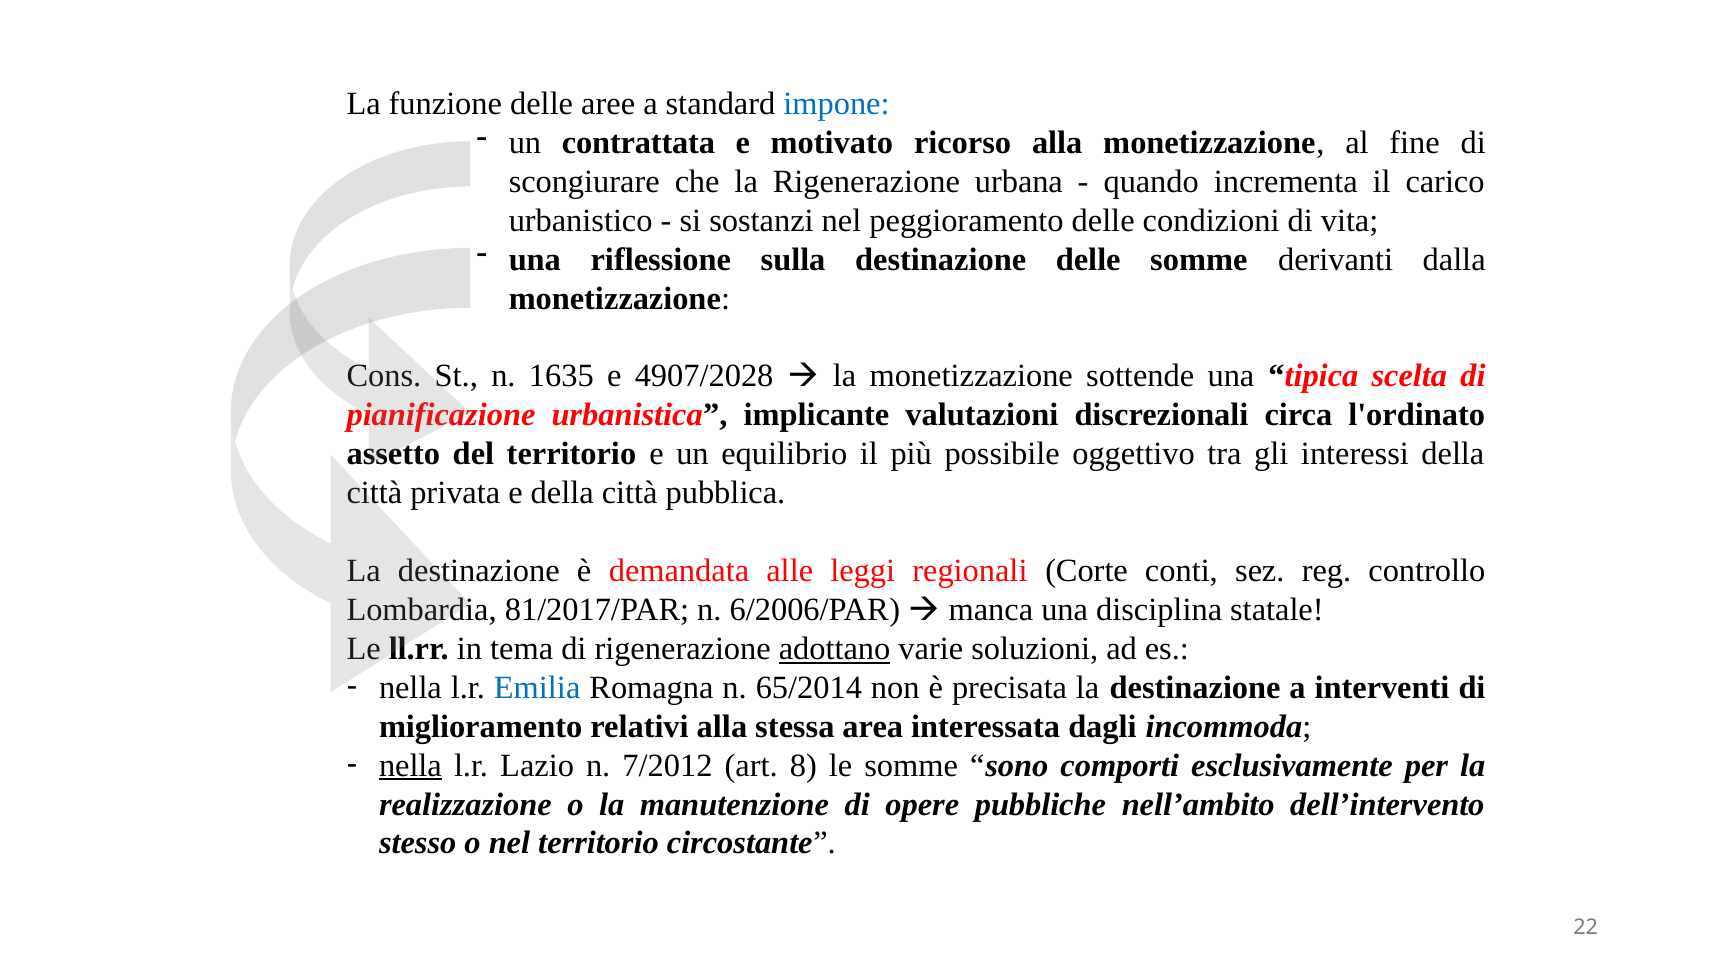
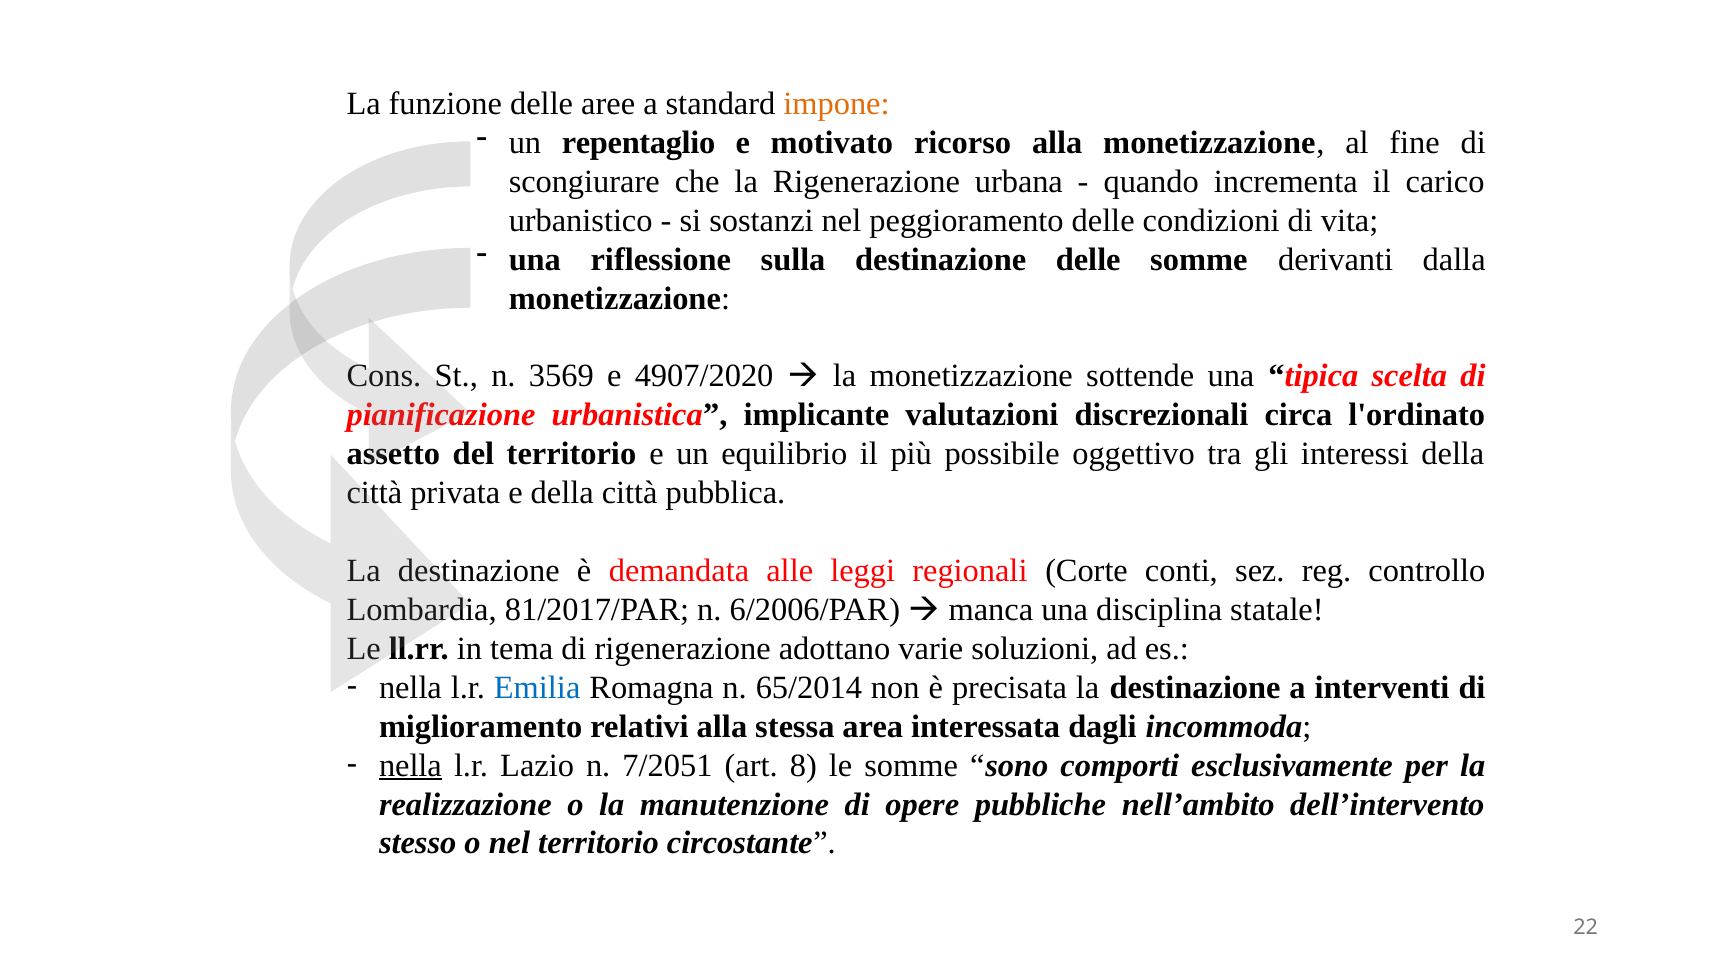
impone colour: blue -> orange (837, 104)
contrattata: contrattata -> repentaglio (639, 143)
1635: 1635 -> 3569 (561, 376)
4907/2028: 4907/2028 -> 4907/2020 (704, 376)
adottano underline: present -> none (835, 649)
7/2012: 7/2012 -> 7/2051 (668, 766)
